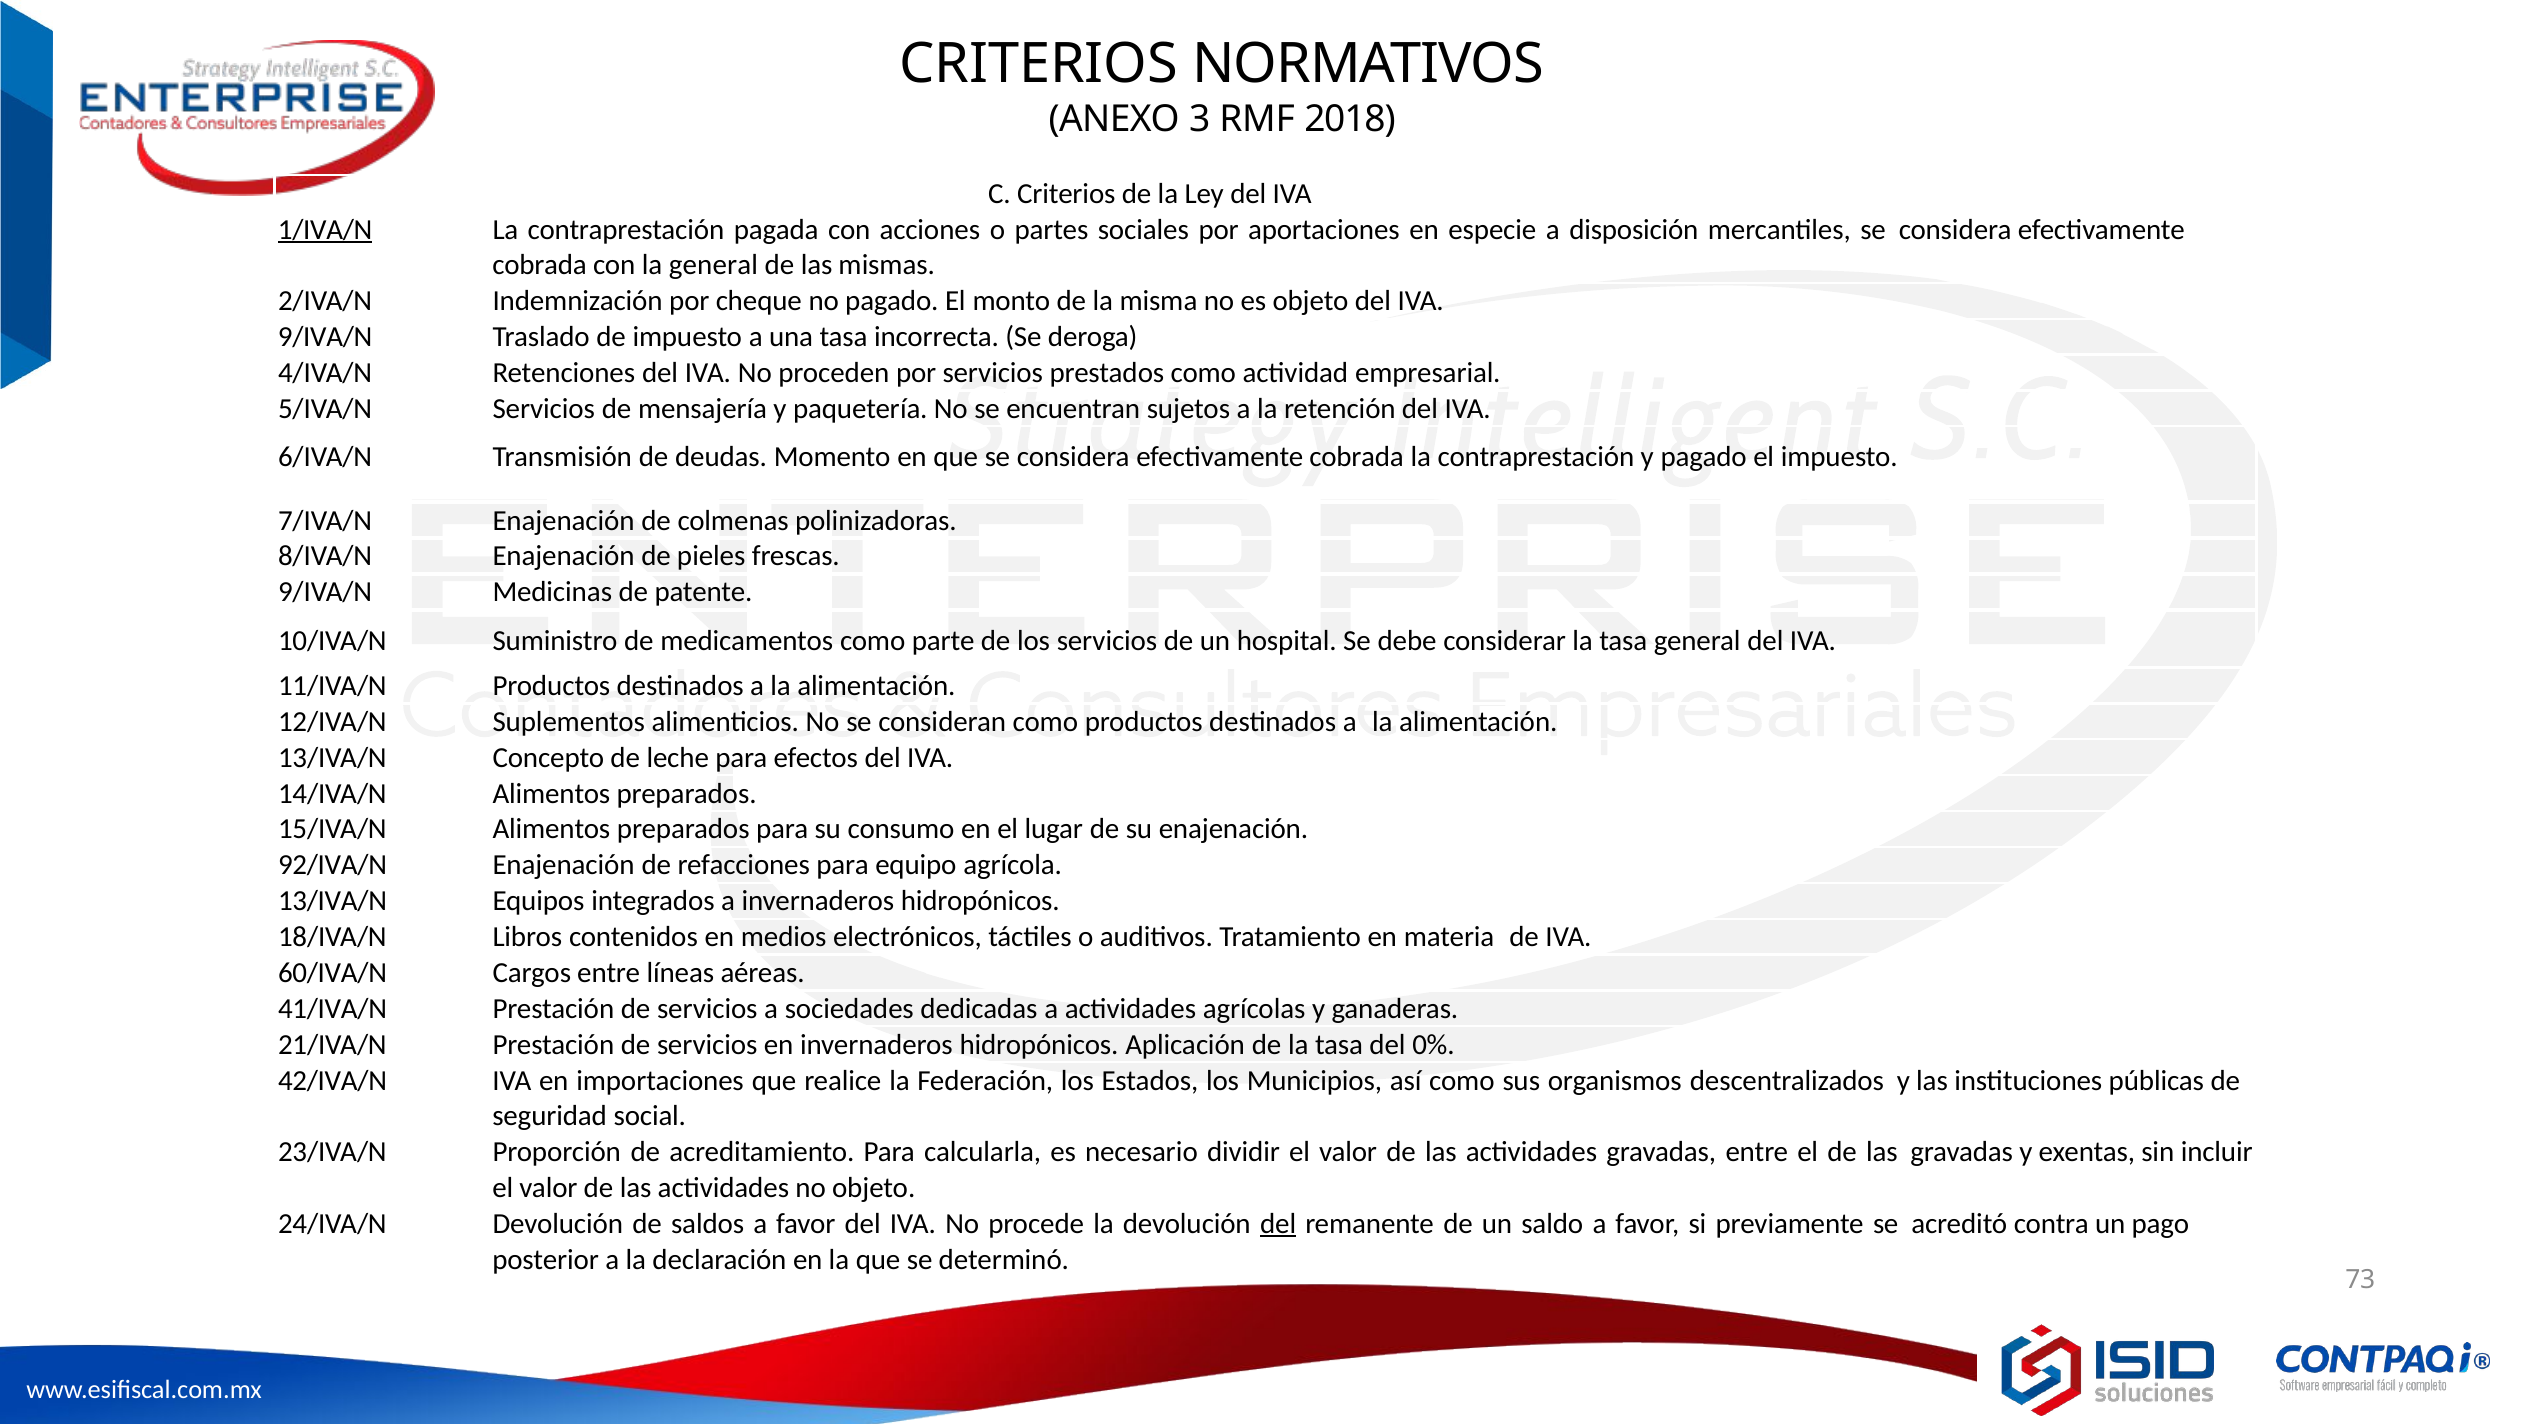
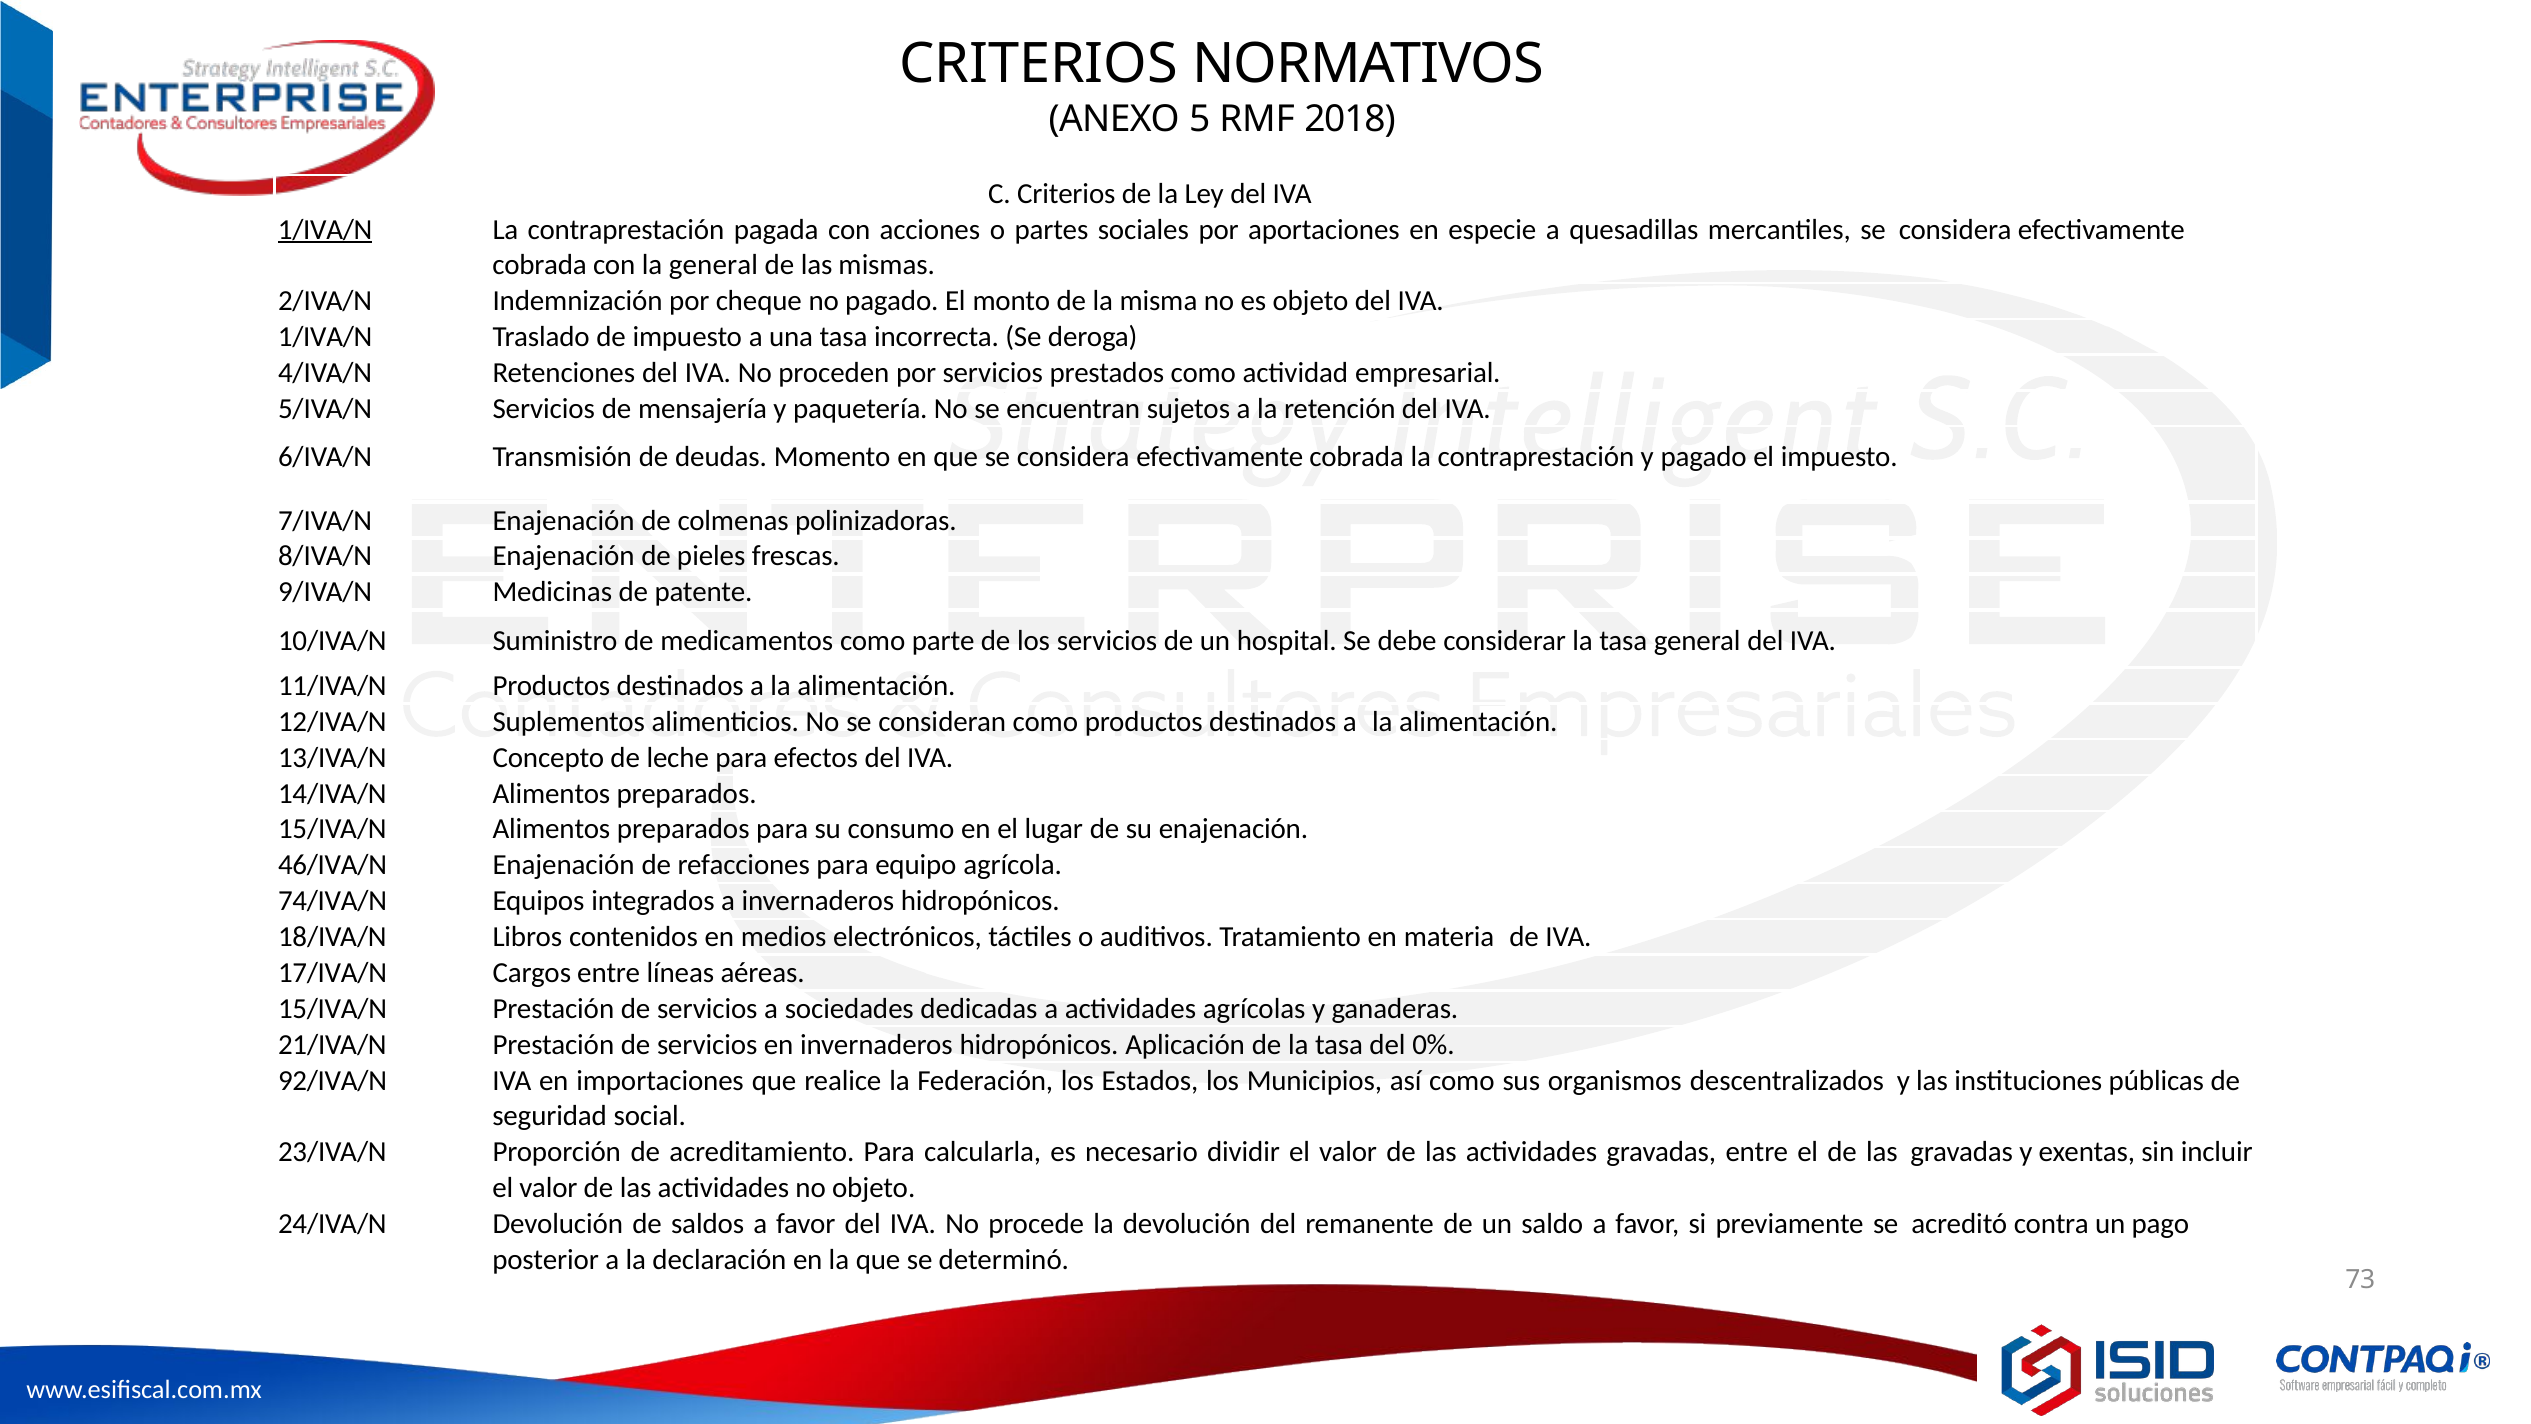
3: 3 -> 5 (1200, 119)
disposición: disposición -> quesadillas (1634, 229)
9/IVA/N: 9/IVA/N -> 1/IVA/N (325, 337)
92/IVA/N: 92/IVA/N -> 46/IVA/N (332, 865)
13/IVA/N: 13/IVA/N -> 74/IVA/N (332, 901)
60/IVA/N: 60/IVA/N -> 17/IVA/N (332, 973)
41/IVA/N: 41/IVA/N -> 15/IVA/N (332, 1009)
42/IVA/N: 42/IVA/N -> 92/IVA/N (332, 1080)
del underline: present -> none (1278, 1224)
